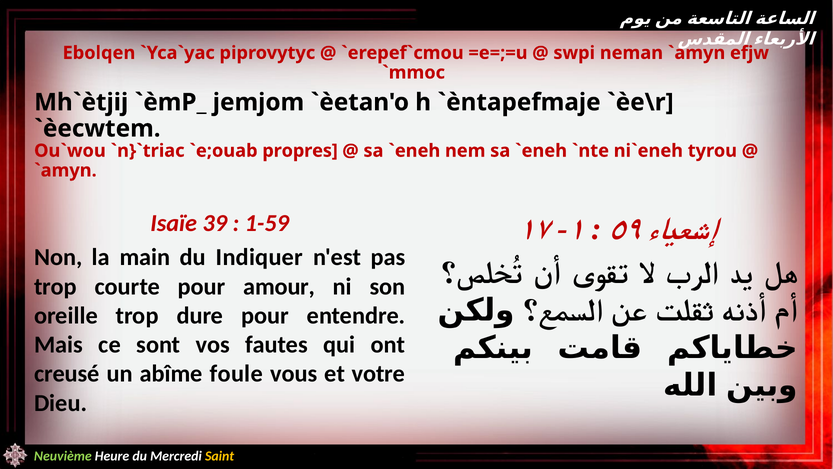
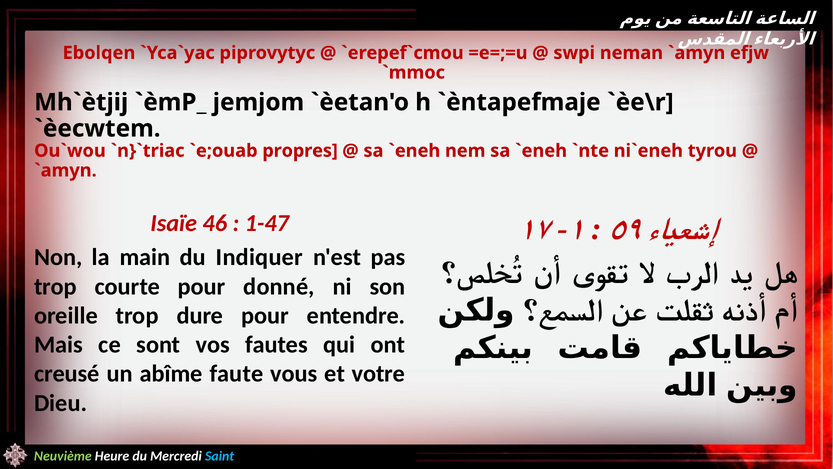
39: 39 -> 46 (215, 223)
1-59: 1-59 -> 1-47 (267, 223)
amour: amour -> donné (279, 286)
foule: foule -> faute (236, 374)
Saint colour: yellow -> light blue (220, 456)
